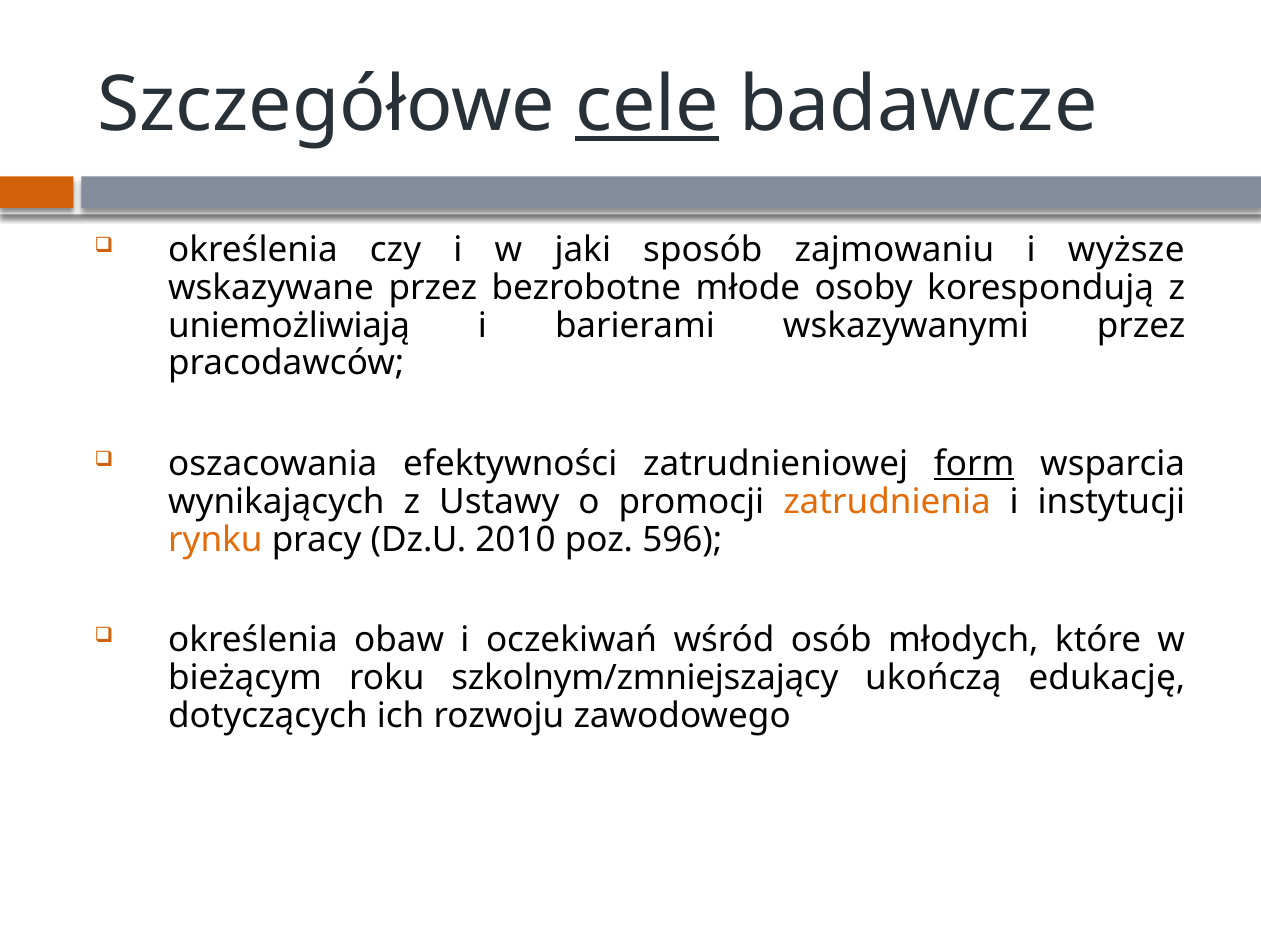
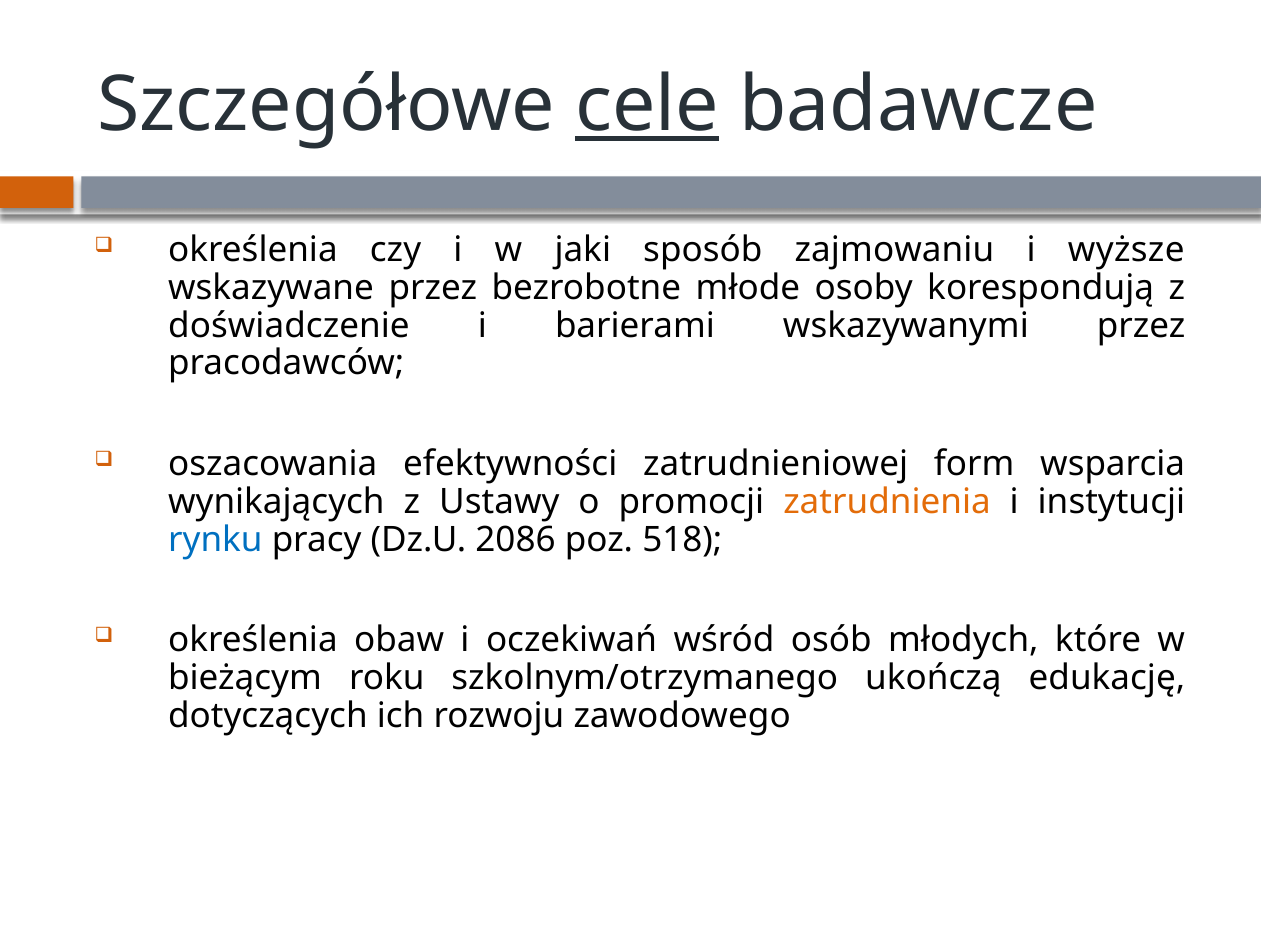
uniemożliwiają: uniemożliwiają -> doświadczenie (289, 325)
form underline: present -> none (974, 464)
rynku colour: orange -> blue (215, 539)
2010: 2010 -> 2086 (515, 539)
596: 596 -> 518 (682, 539)
szkolnym/zmniejszający: szkolnym/zmniejszający -> szkolnym/otrzymanego (645, 678)
